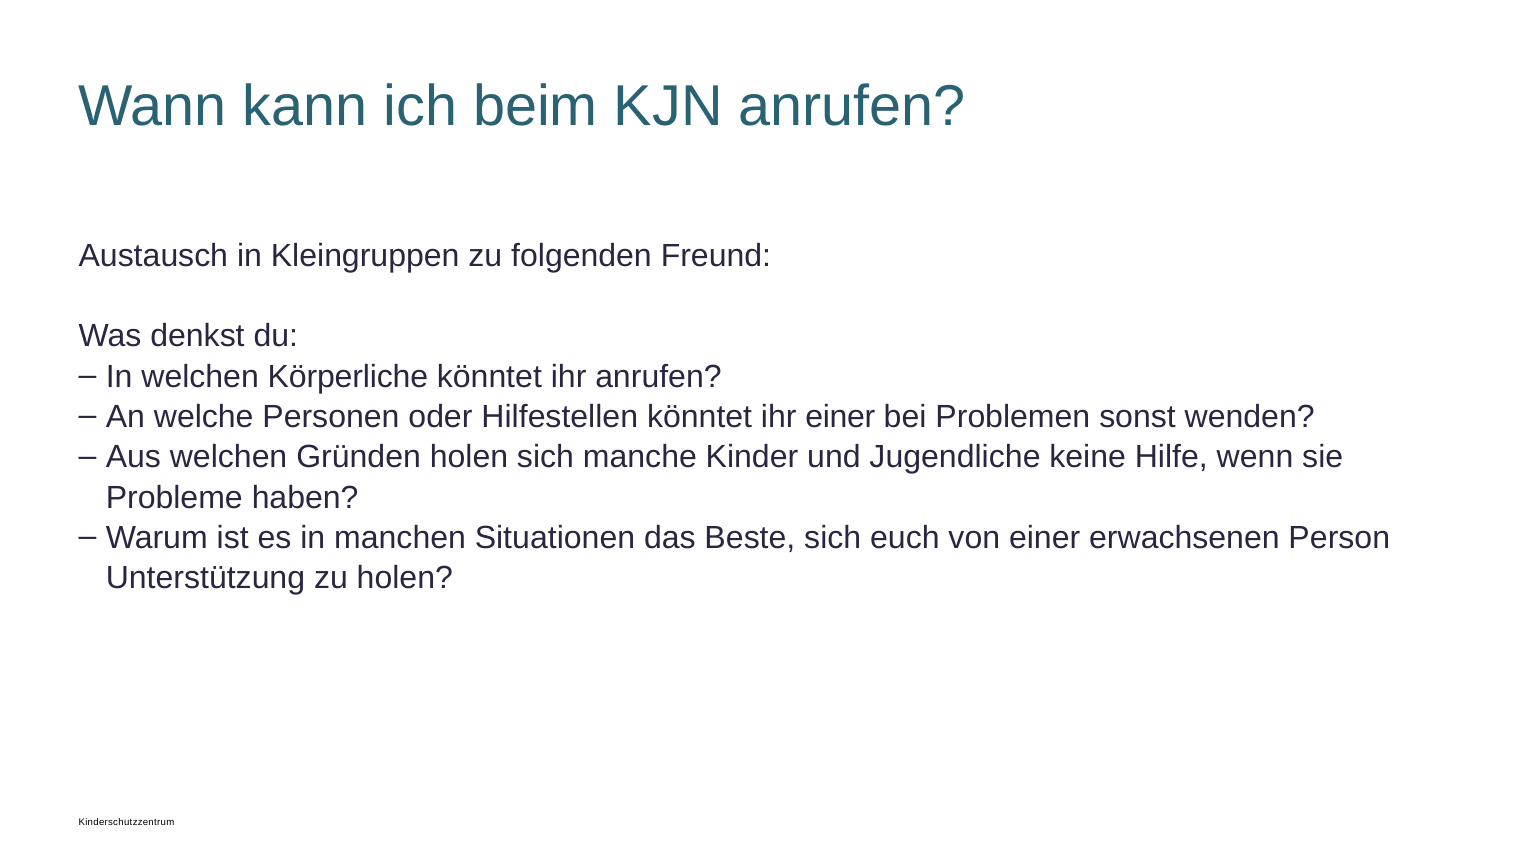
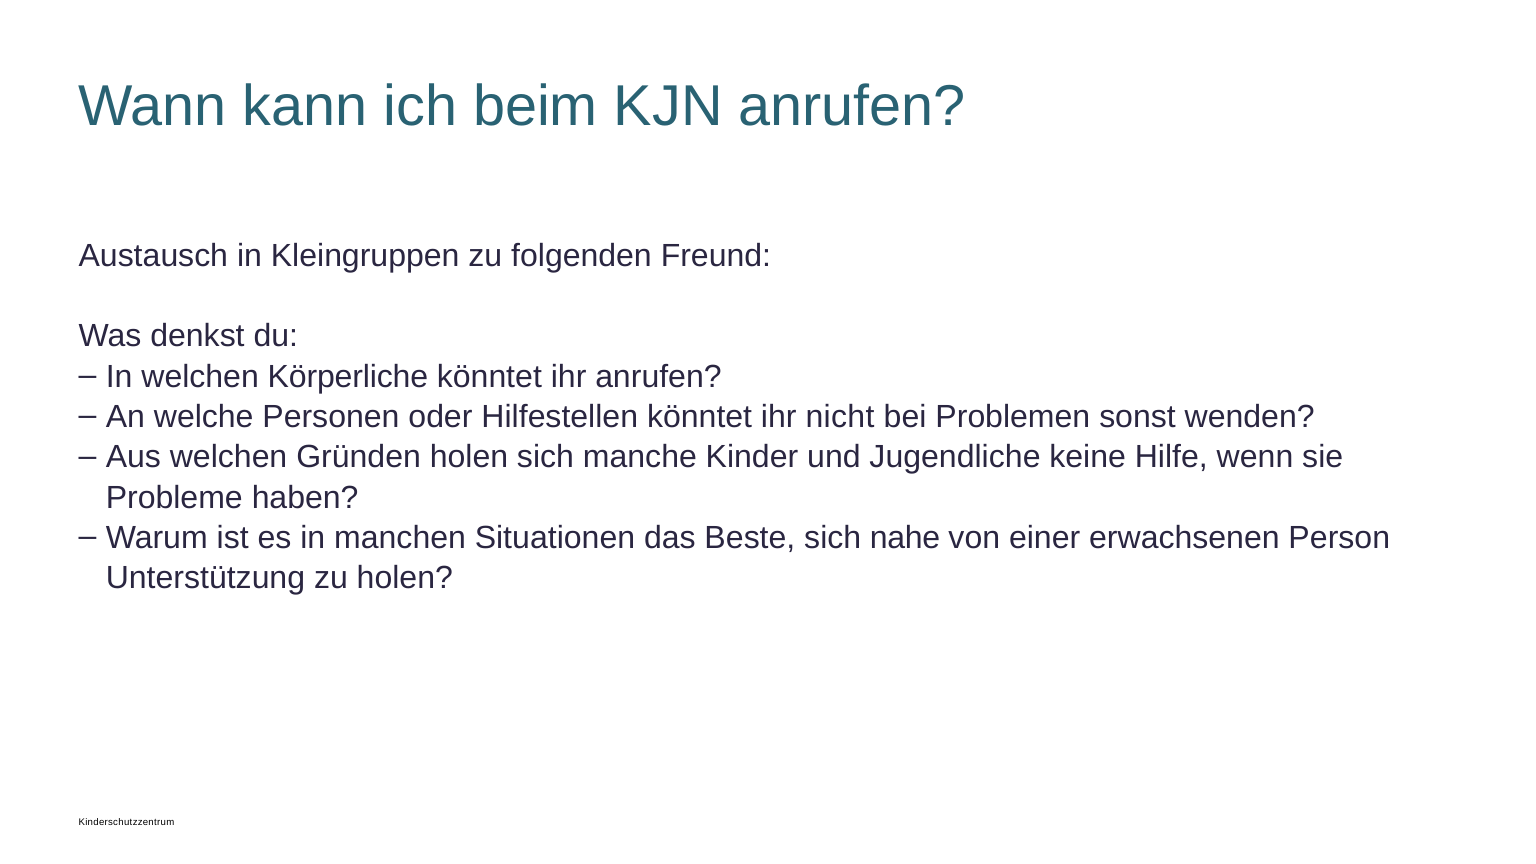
ihr einer: einer -> nicht (840, 417)
euch: euch -> nahe (905, 538)
